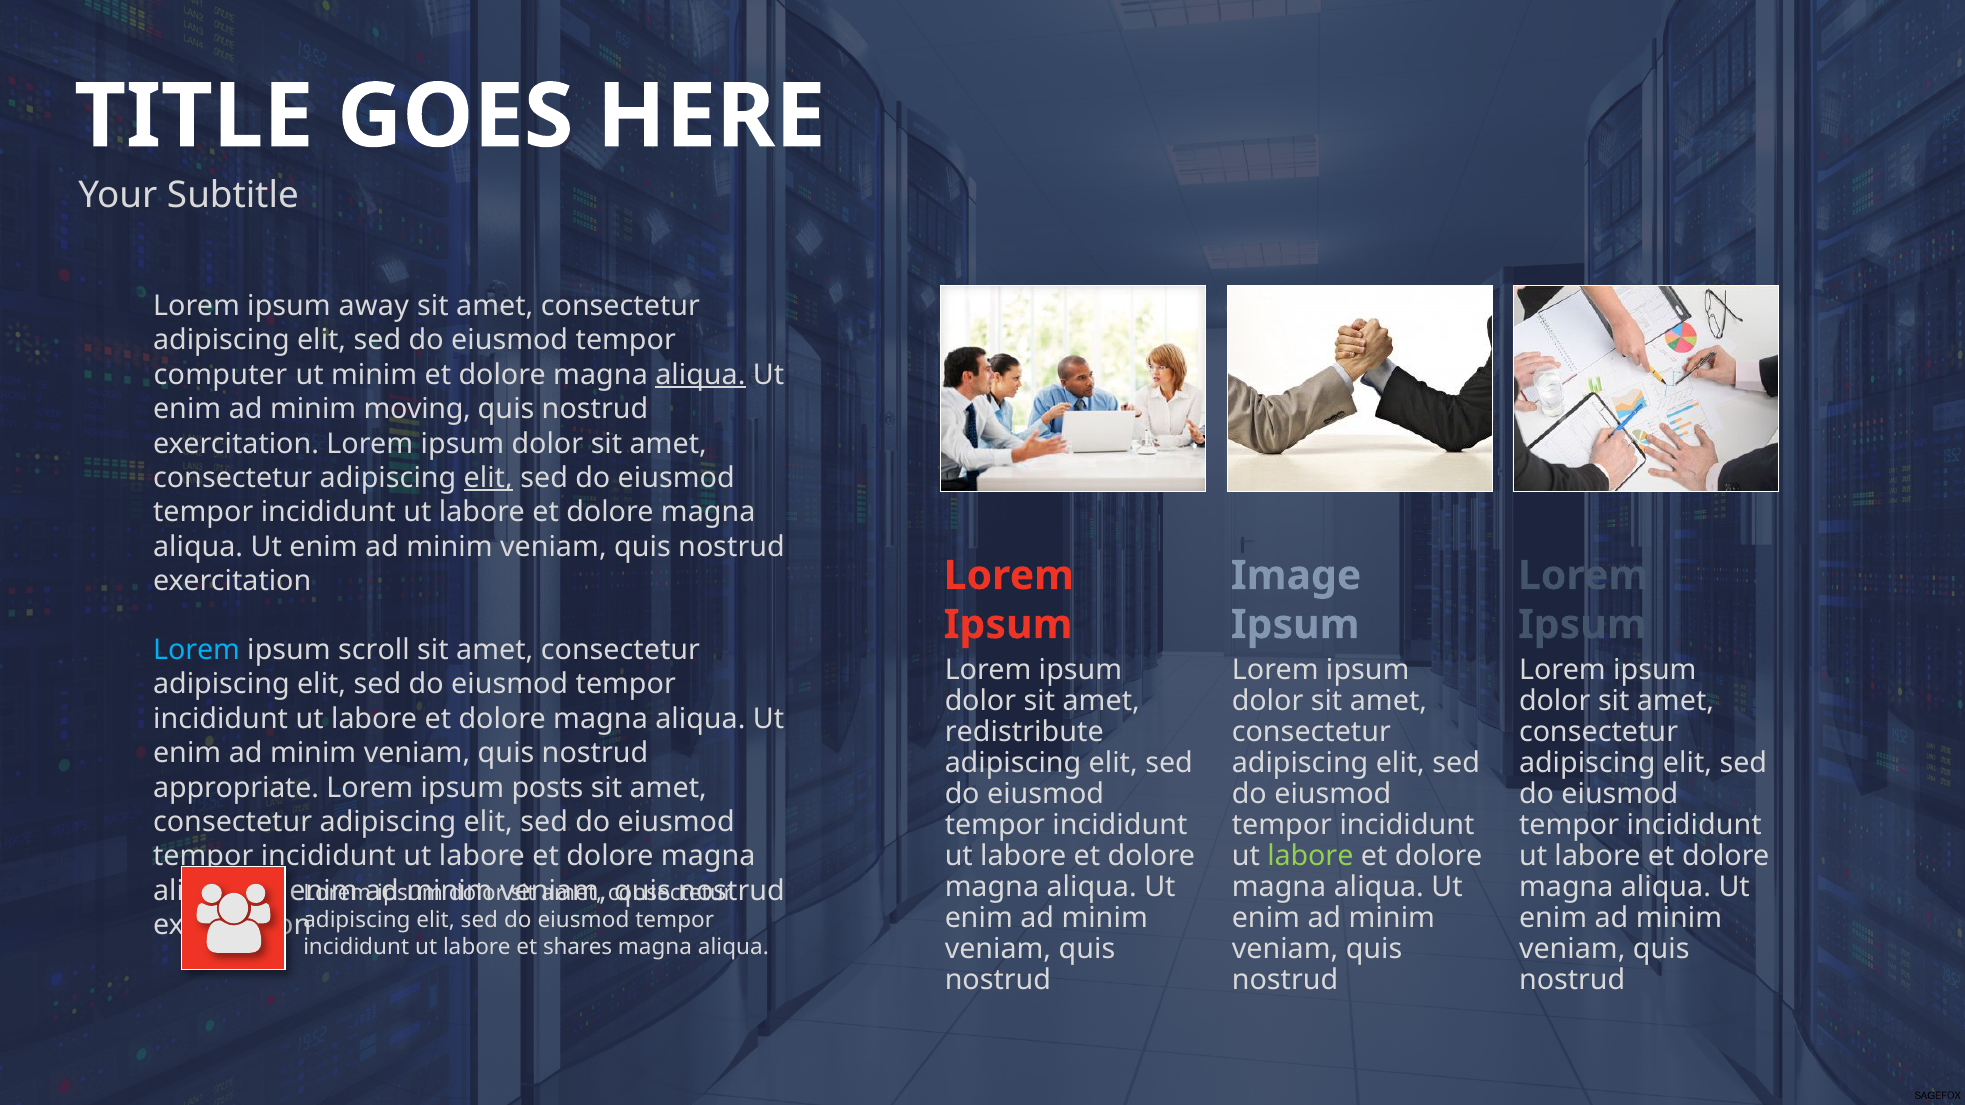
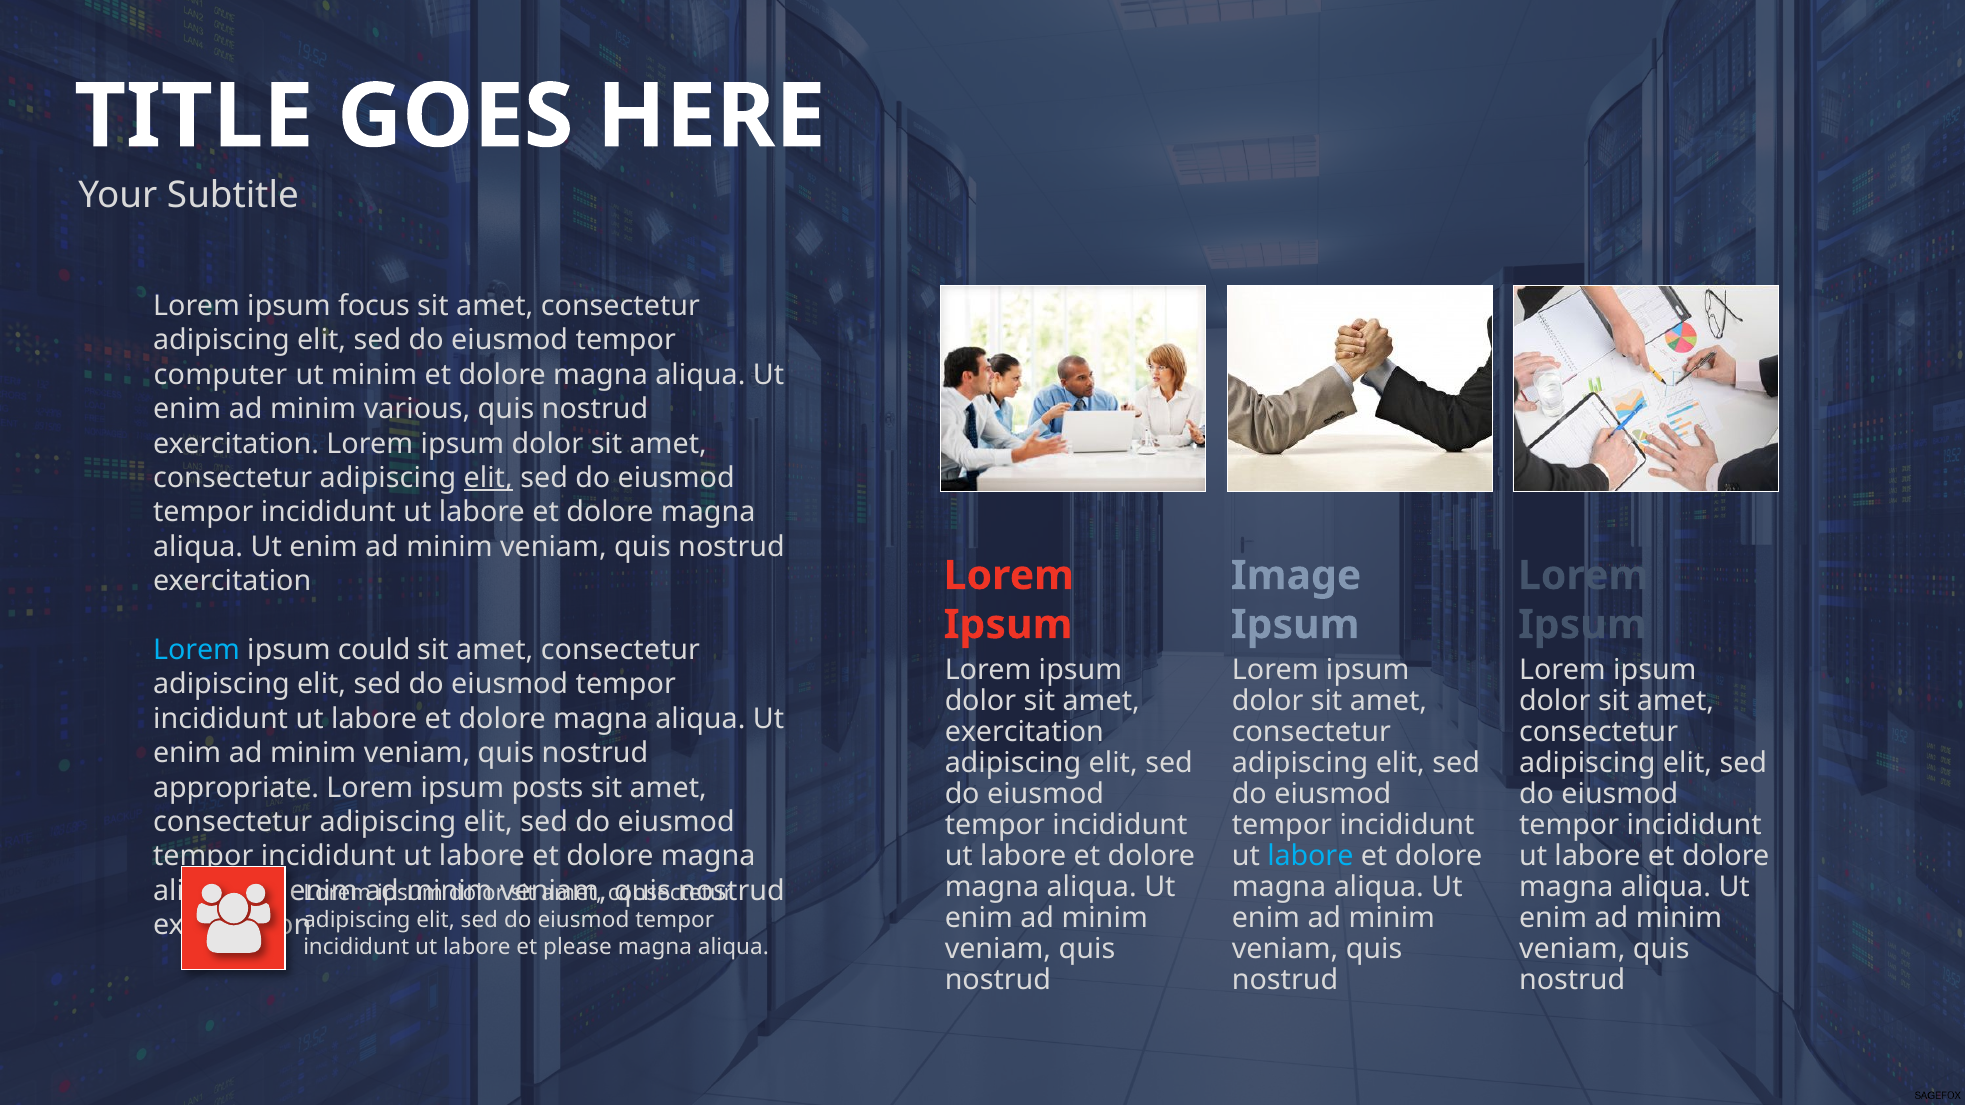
away: away -> focus (374, 306)
aliqua underline: present -> none (700, 375)
moving: moving -> various (417, 409)
scroll: scroll -> could (374, 650)
redistribute: redistribute -> exercitation (1024, 732)
labore colour: light green -> light blue (1310, 856)
shares: shares -> please (577, 947)
